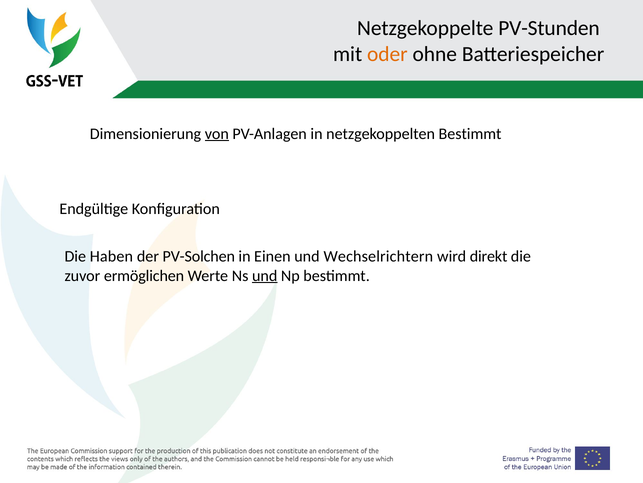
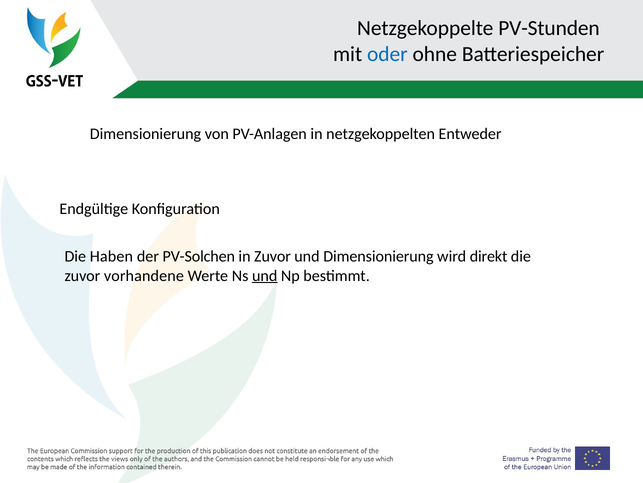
oder colour: orange -> blue (387, 54)
von underline: present -> none (217, 133)
netzgekoppelten Bestimmt: Bestimmt -> Entweder (470, 133)
in Einen: Einen -> Zuvor (272, 256)
und Wechselrichtern: Wechselrichtern -> Dimensionierung (378, 256)
ermöglichen: ermöglichen -> vorhandene (144, 275)
